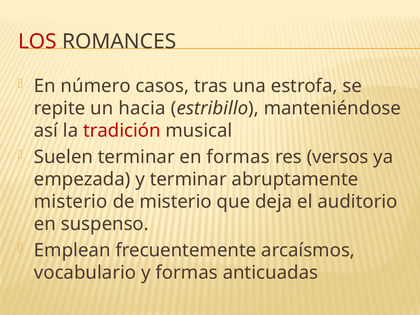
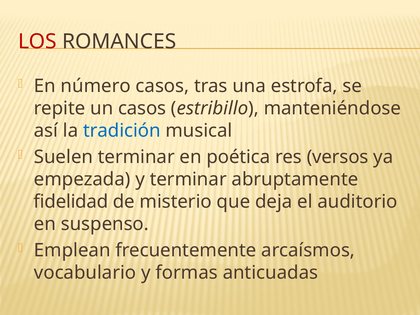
un hacia: hacia -> casos (142, 108)
tradición colour: red -> blue (122, 131)
en formas: formas -> poética (238, 157)
misterio: misterio -> fidelidad (71, 202)
